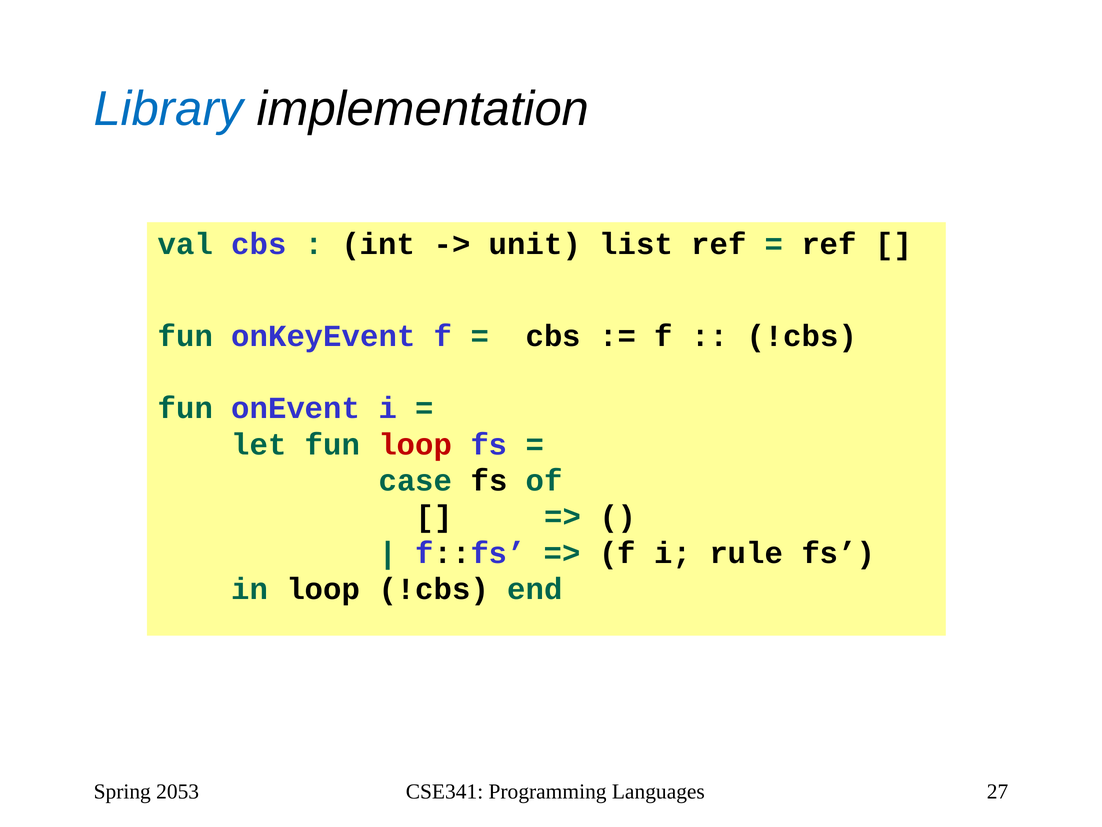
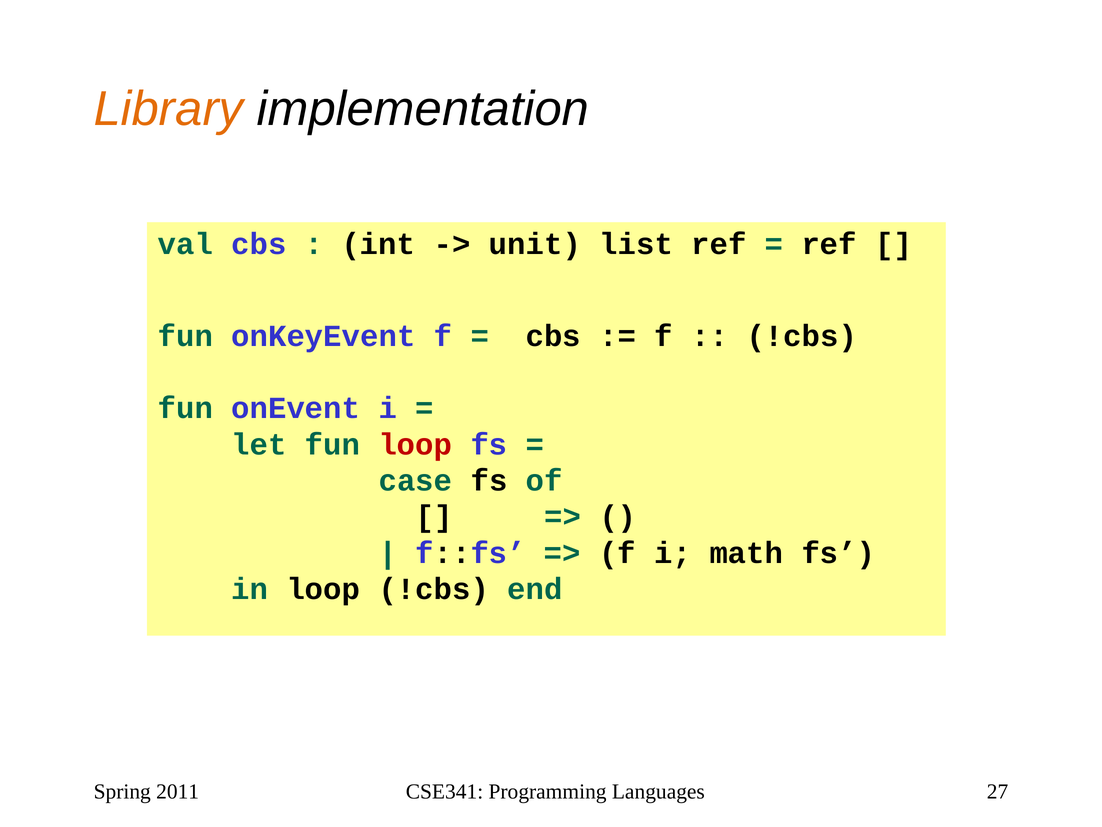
Library colour: blue -> orange (168, 109)
rule: rule -> math (746, 553)
2053: 2053 -> 2011 (178, 791)
